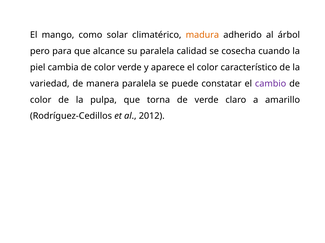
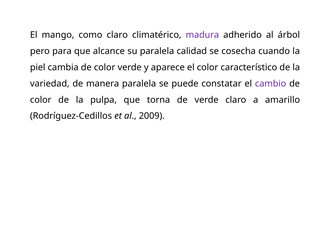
como solar: solar -> claro (117, 35)
madura colour: orange -> purple (202, 35)
2012: 2012 -> 2009 (152, 116)
